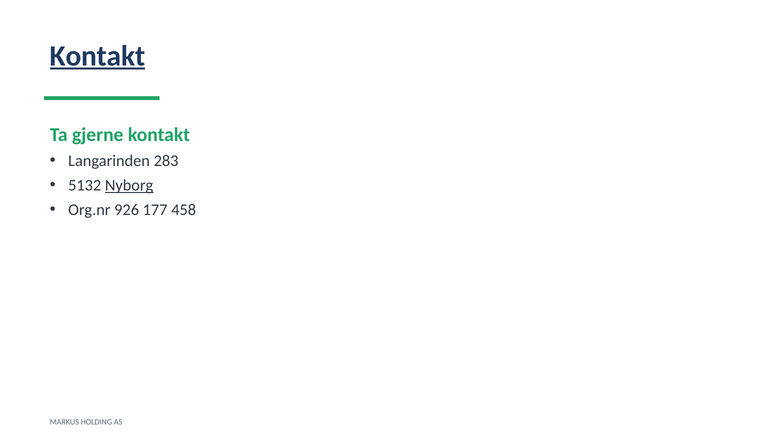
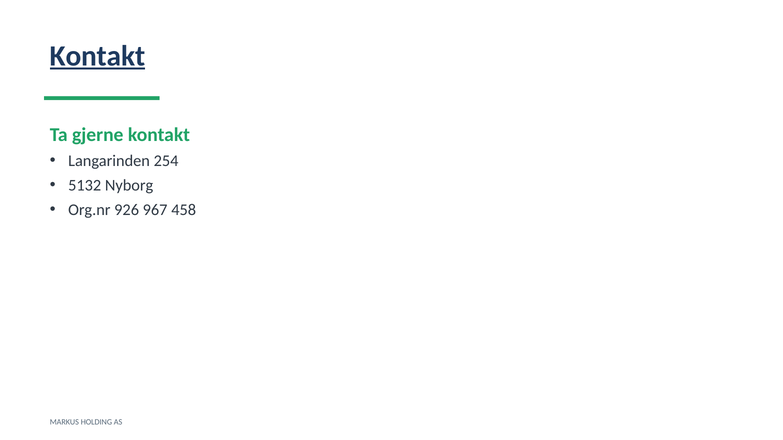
283: 283 -> 254 (166, 161)
Nyborg underline: present -> none (129, 185)
177: 177 -> 967 (155, 210)
